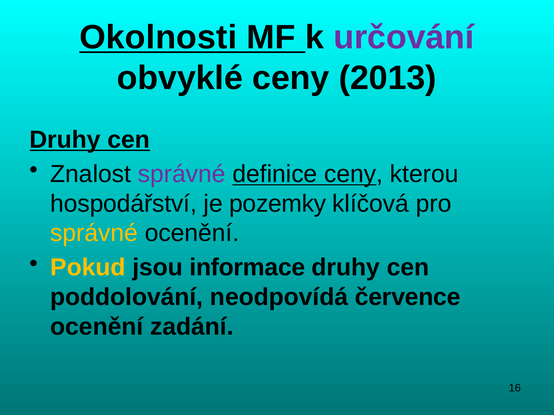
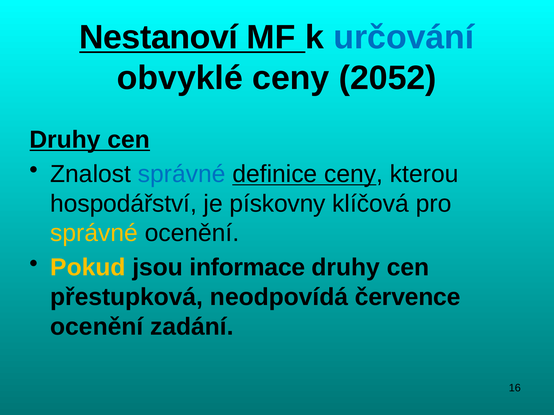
Okolnosti: Okolnosti -> Nestanoví (159, 38)
určování colour: purple -> blue (404, 38)
2013: 2013 -> 2052 (388, 78)
správné colour: purple -> blue (182, 174)
pozemky: pozemky -> pískovny (278, 204)
poddolování: poddolování -> přestupková (127, 297)
